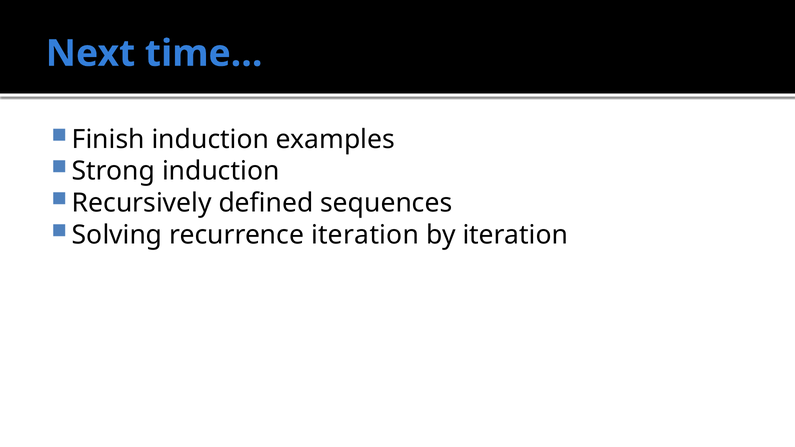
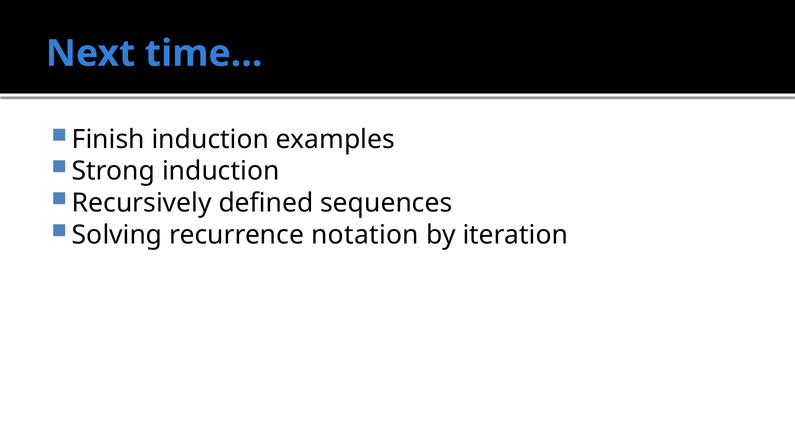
recurrence iteration: iteration -> notation (365, 235)
